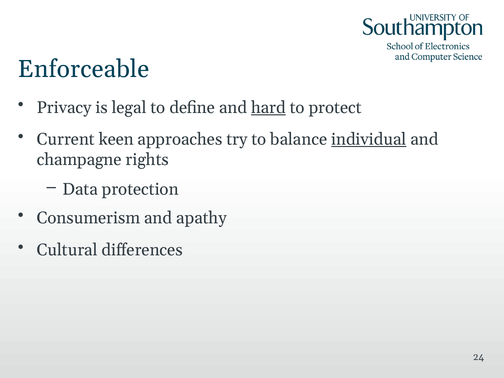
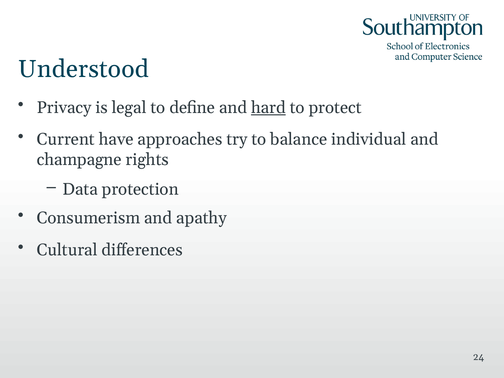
Enforceable: Enforceable -> Understood (84, 69)
keen: keen -> have (116, 139)
individual underline: present -> none (369, 139)
